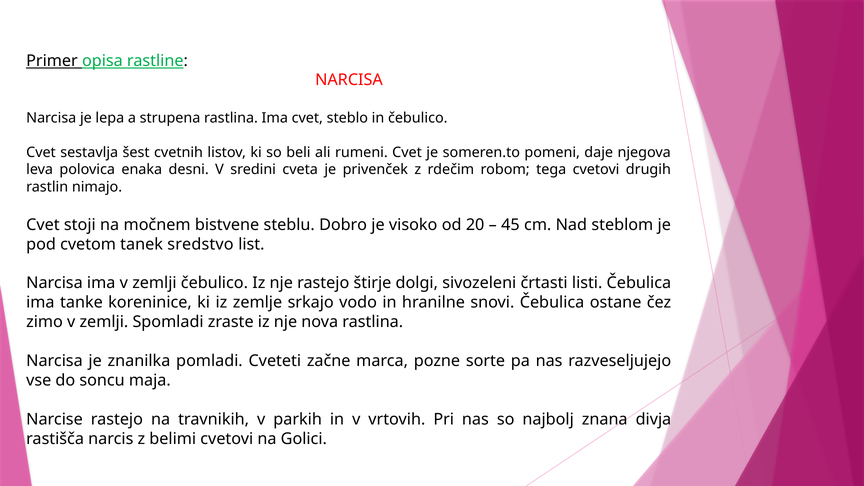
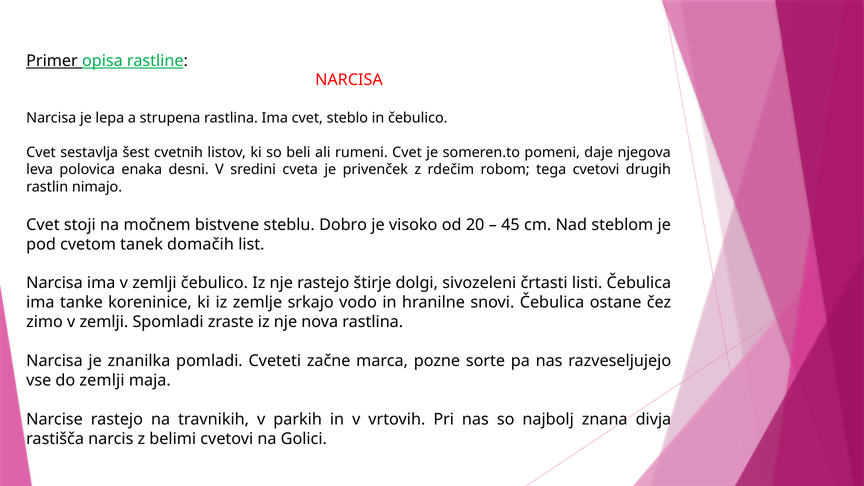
sredstvo: sredstvo -> domačih (201, 244)
do soncu: soncu -> zemlji (102, 380)
